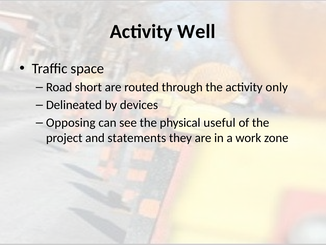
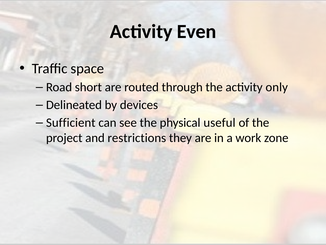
Well: Well -> Even (197, 32)
Opposing: Opposing -> Sufficient (71, 123)
statements: statements -> restrictions (137, 138)
